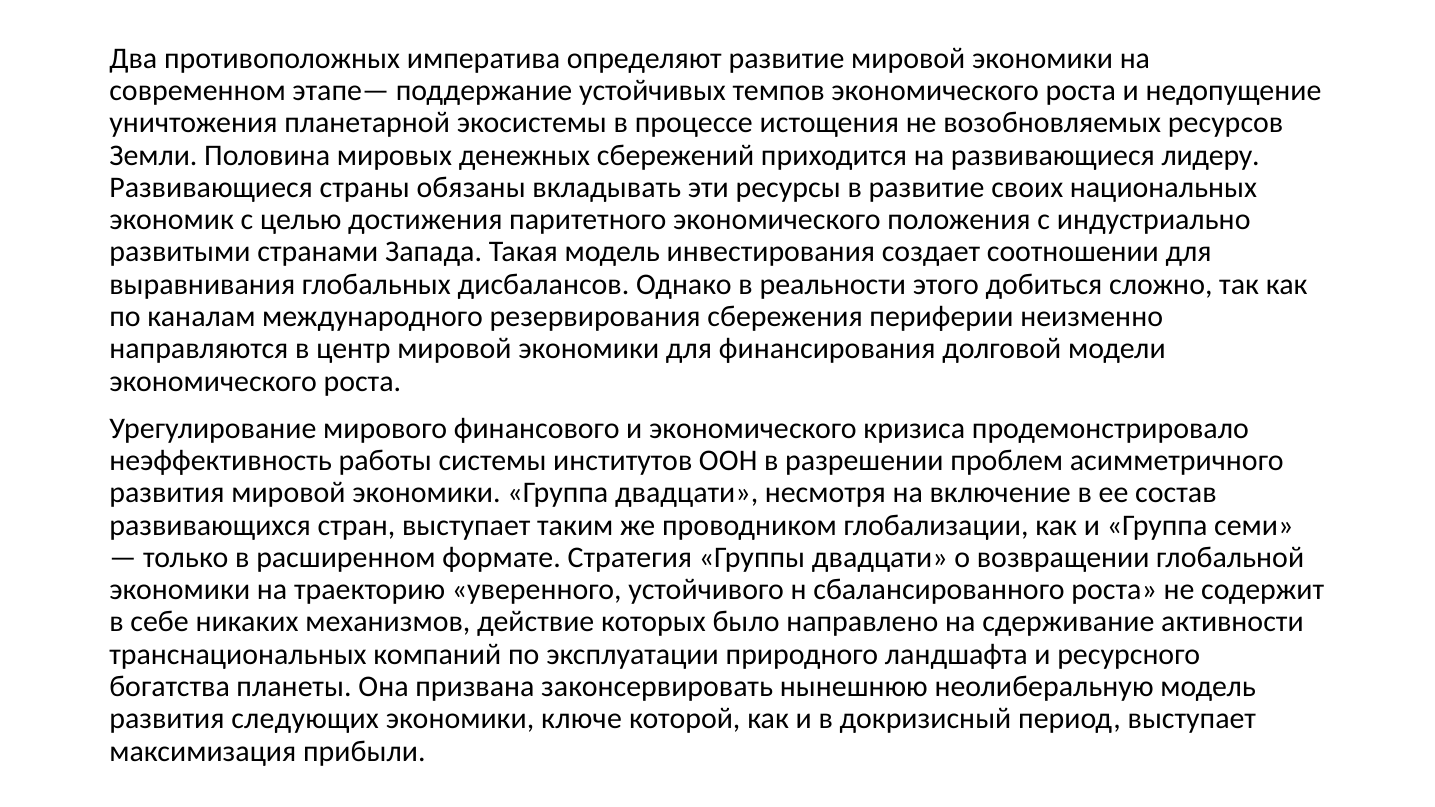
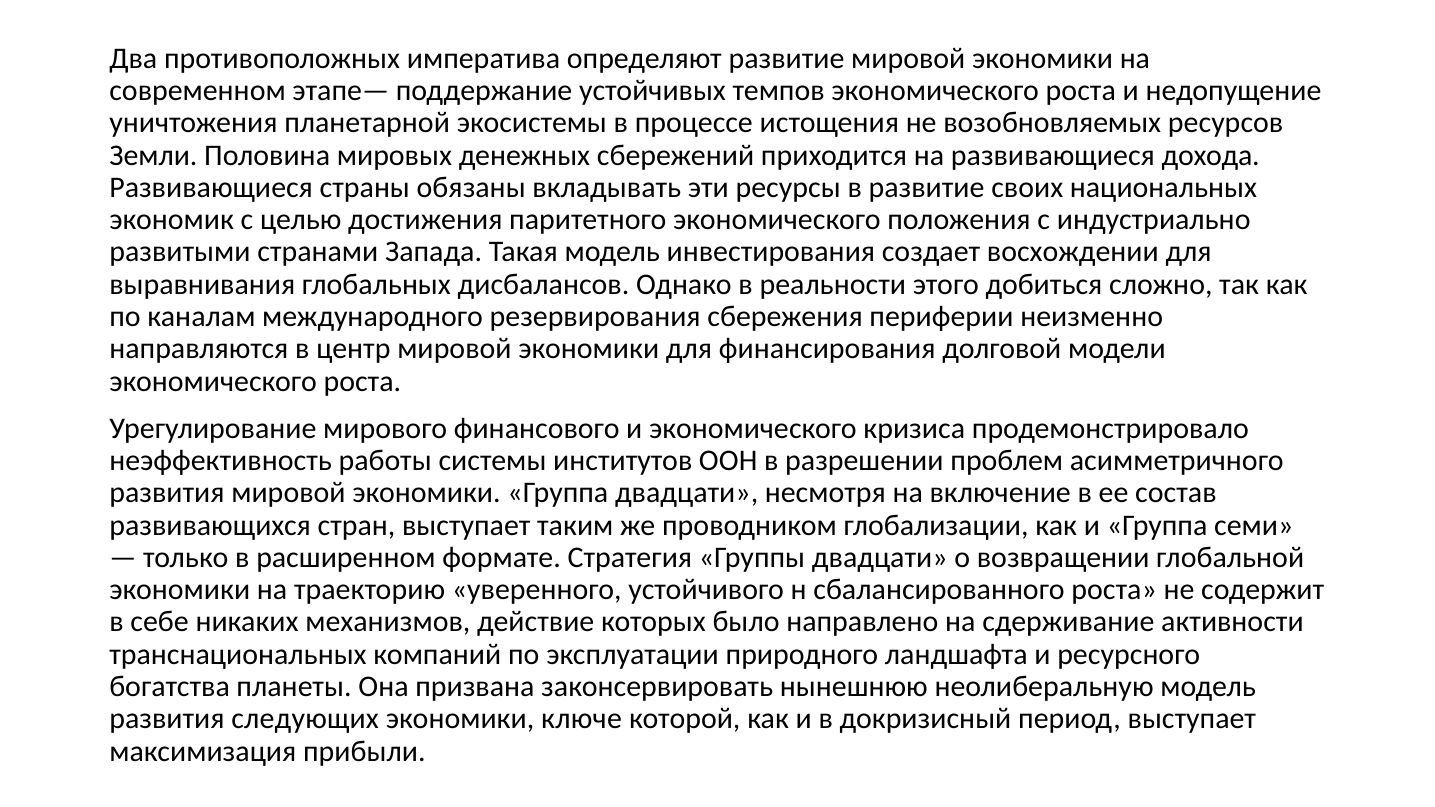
лидеру: лидеру -> дохода (1211, 155)
соотношении: соотношении -> восхождении (1073, 252)
